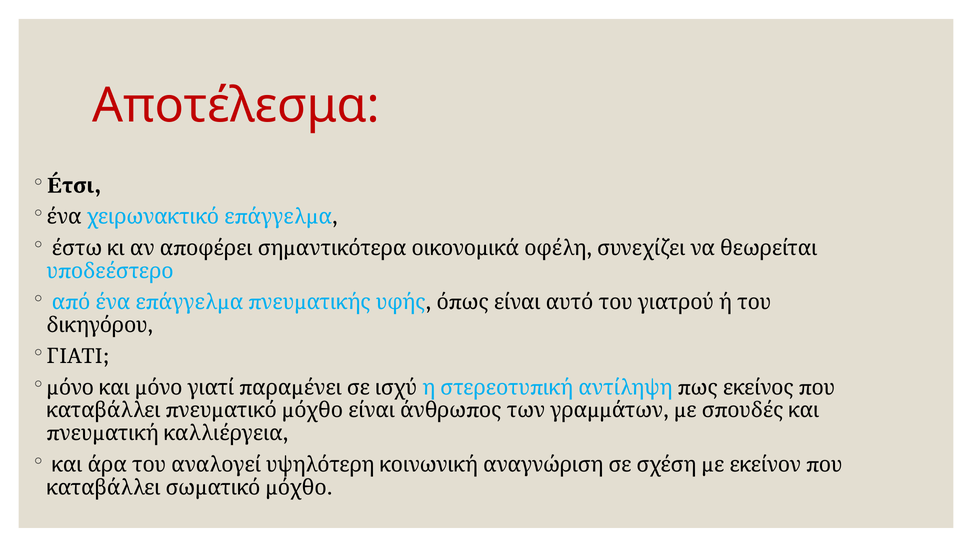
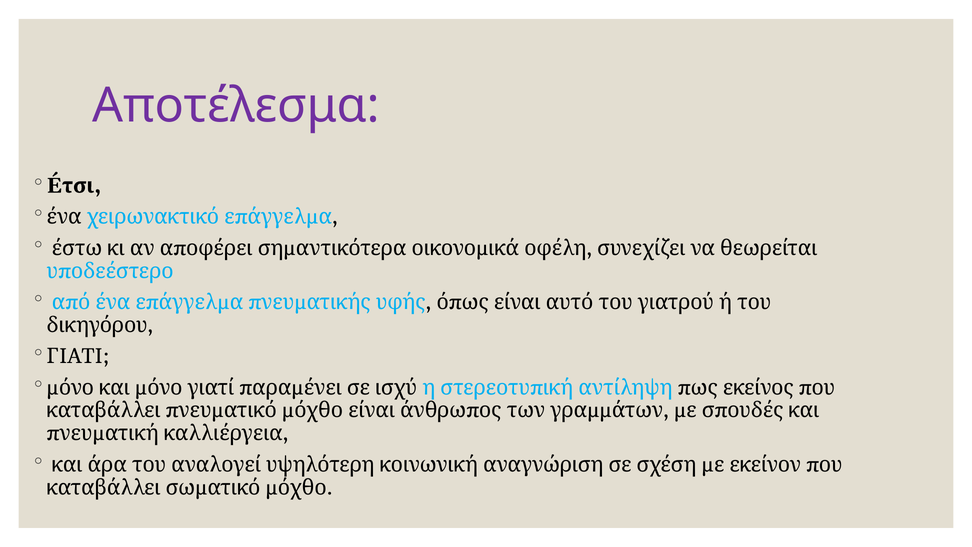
Αποτέλεσμα colour: red -> purple (236, 106)
